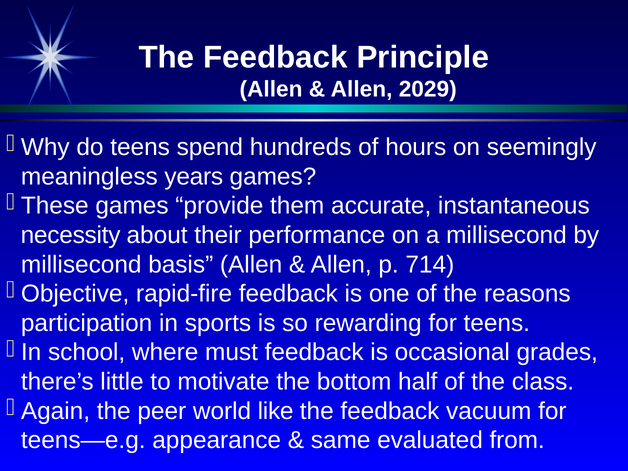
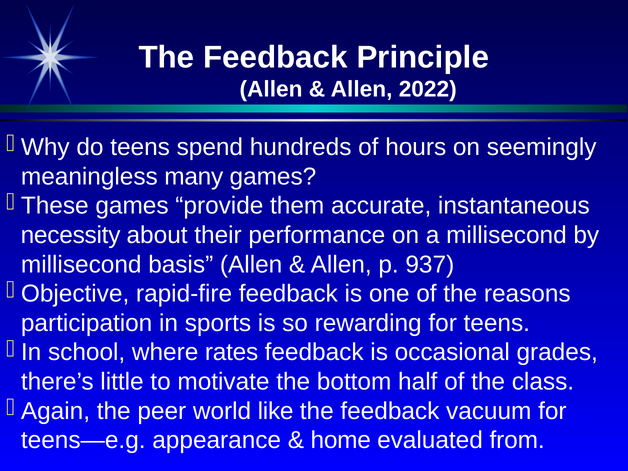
2029: 2029 -> 2022 (428, 89)
years: years -> many (194, 176)
714: 714 -> 937 (430, 264)
must: must -> rates (232, 352)
same: same -> home (341, 440)
